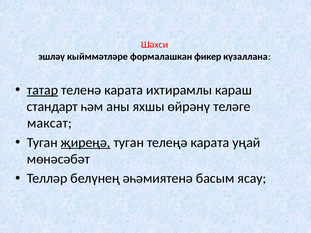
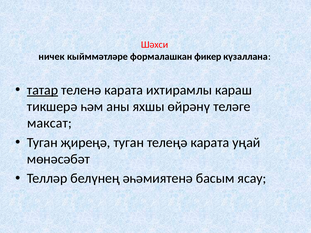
эшләү: эшләү -> ничек (52, 57)
стандарт: стандарт -> тикшерә (52, 107)
җиреңә underline: present -> none (86, 143)
